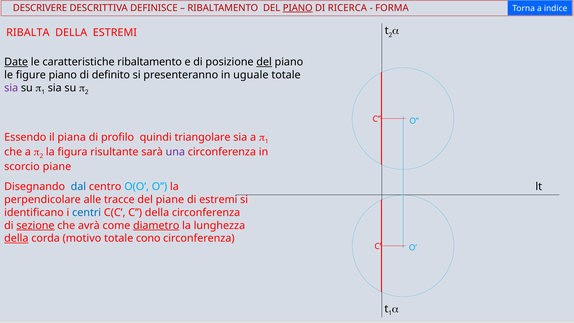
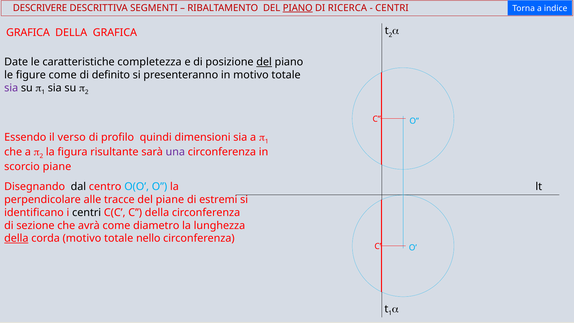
DEFINISCE: DEFINISCE -> SEGMENTI (154, 8)
FORMA: FORMA -> CENTRI (392, 8)
RIBALTA: RIBALTA -> GRAFICA (28, 32)
DELLA ESTREMI: ESTREMI -> GRAFICA (115, 32)
Date underline: present -> none (16, 62)
caratteristiche ribaltamento: ribaltamento -> completezza (150, 62)
figure piano: piano -> come (63, 75)
in uguale: uguale -> motivo (251, 75)
piana: piana -> verso (72, 137)
triangolare: triangolare -> dimensioni (203, 137)
dal colour: blue -> black (78, 187)
centri colour: blue -> black (87, 212)
sezione underline: present -> none (35, 225)
diametro underline: present -> none (156, 225)
cono: cono -> nello (148, 238)
